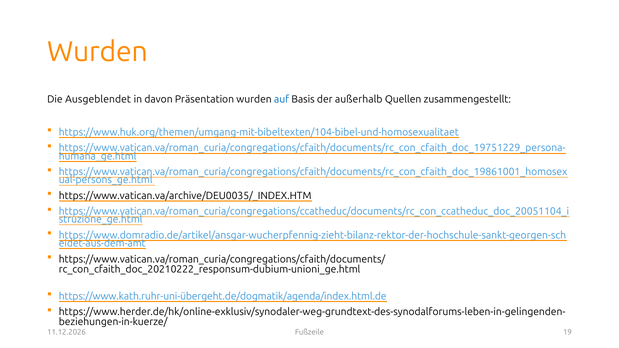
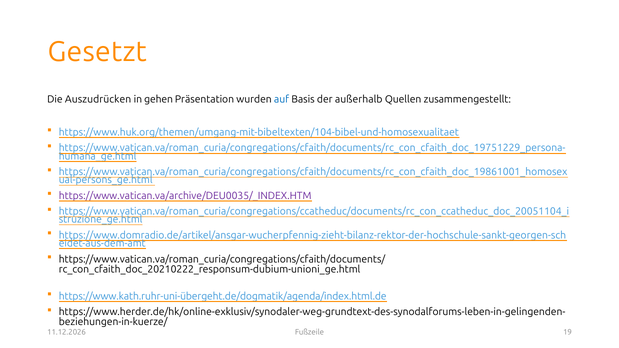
Wurden: Wurden -> Gesetzt (97, 52)
Ausgeblendet: Ausgeblendet -> Auszudrücken (98, 100)
davon: davon -> gehen (159, 100)
https://www.vatican.va/archive/DEU0035/_INDEX.HTM colour: black -> purple (185, 196)
